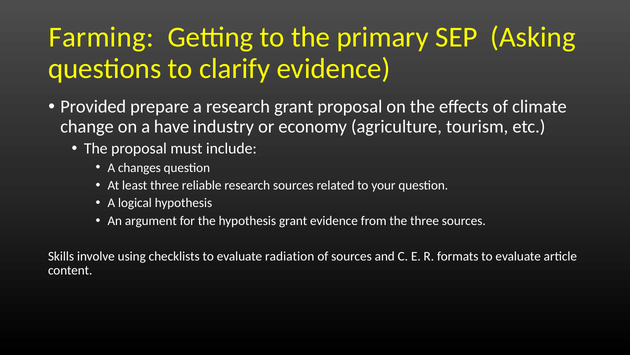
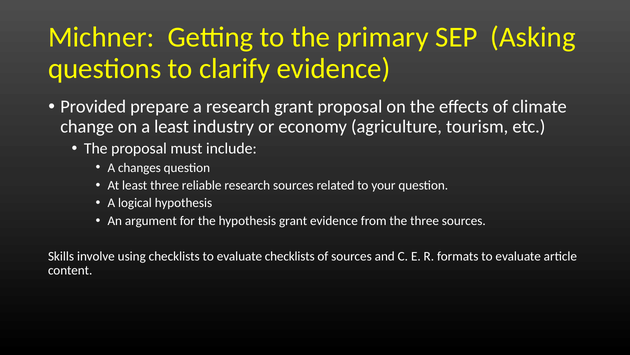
Farming: Farming -> Michner (101, 37)
a have: have -> least (172, 126)
evaluate radiation: radiation -> checklists (290, 256)
